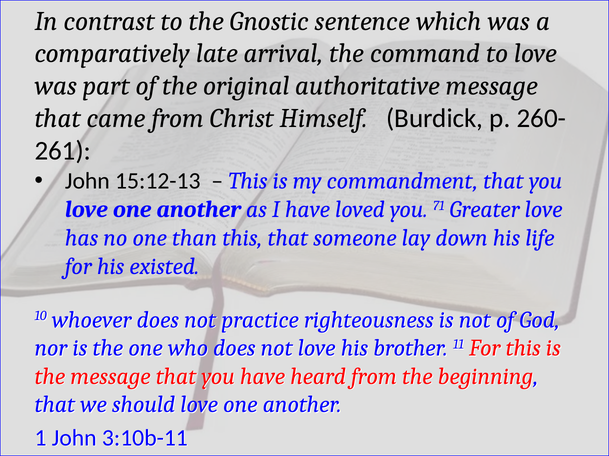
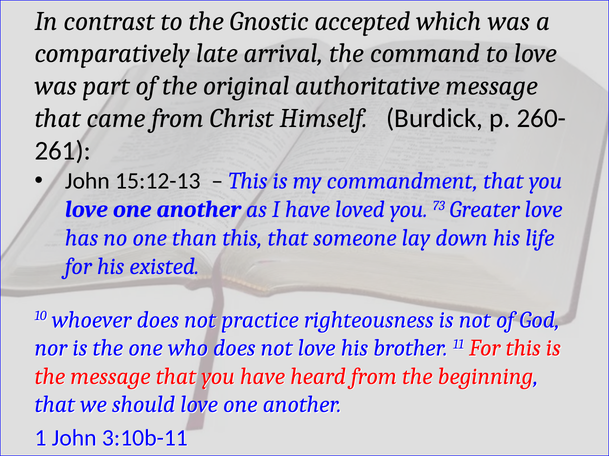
sentence: sentence -> accepted (363, 21)
71: 71 -> 73 (439, 206)
